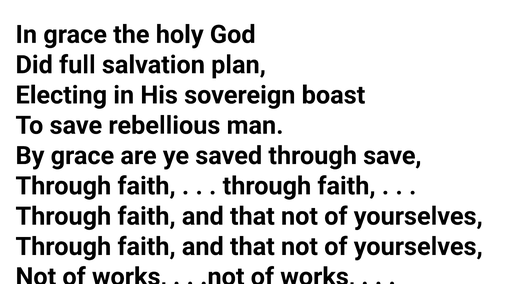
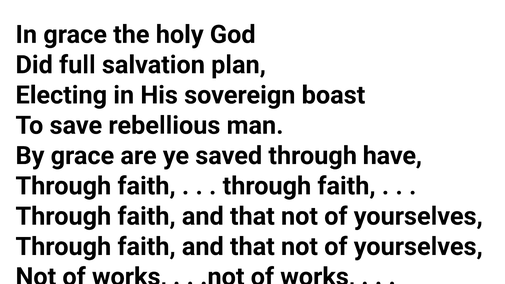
through save: save -> have (392, 156)
